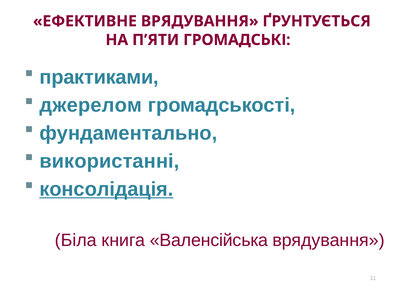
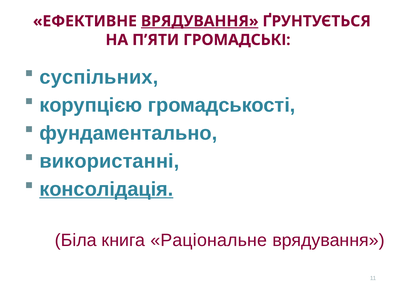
ВРЯДУВАННЯ underline: none -> present (200, 21)
практиками: практиками -> суспільних (99, 77)
джерелом: джерелом -> корупцією (91, 105)
Валенсійська: Валенсійська -> Раціональне (209, 240)
